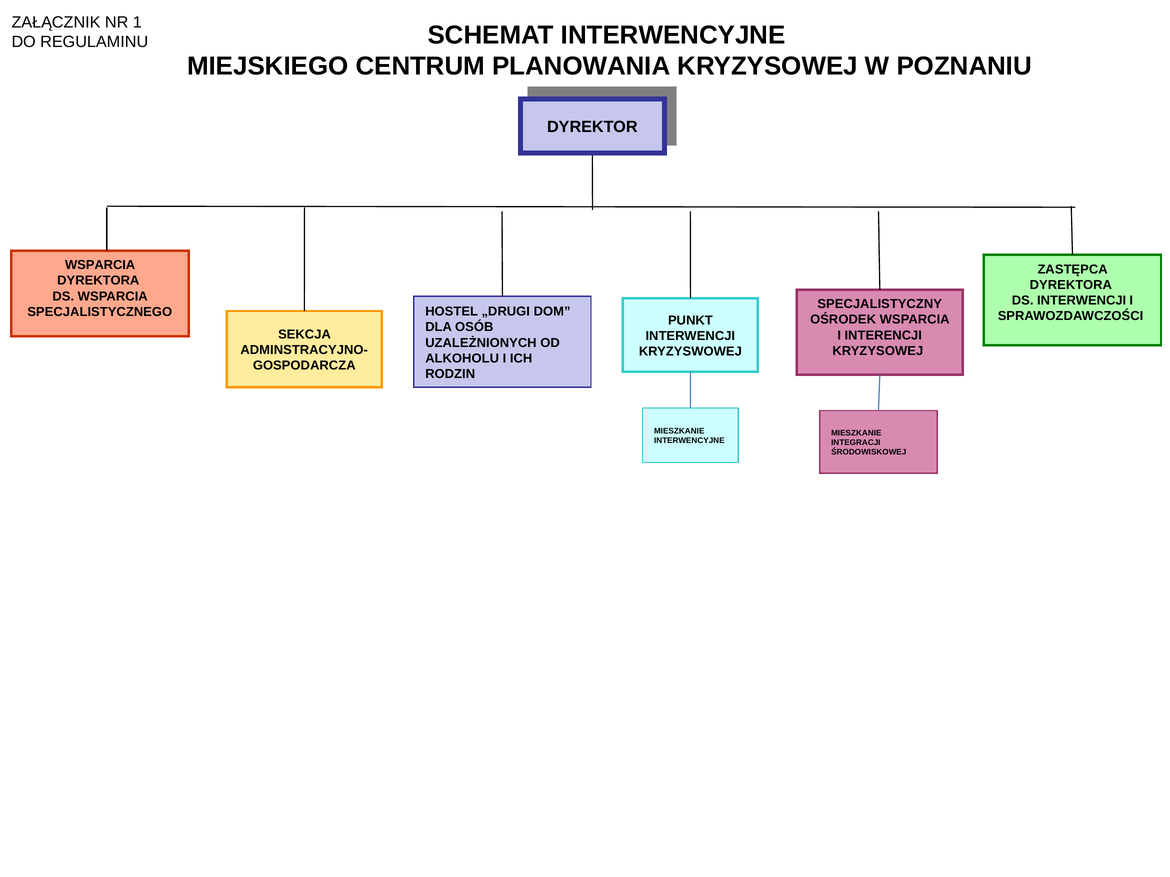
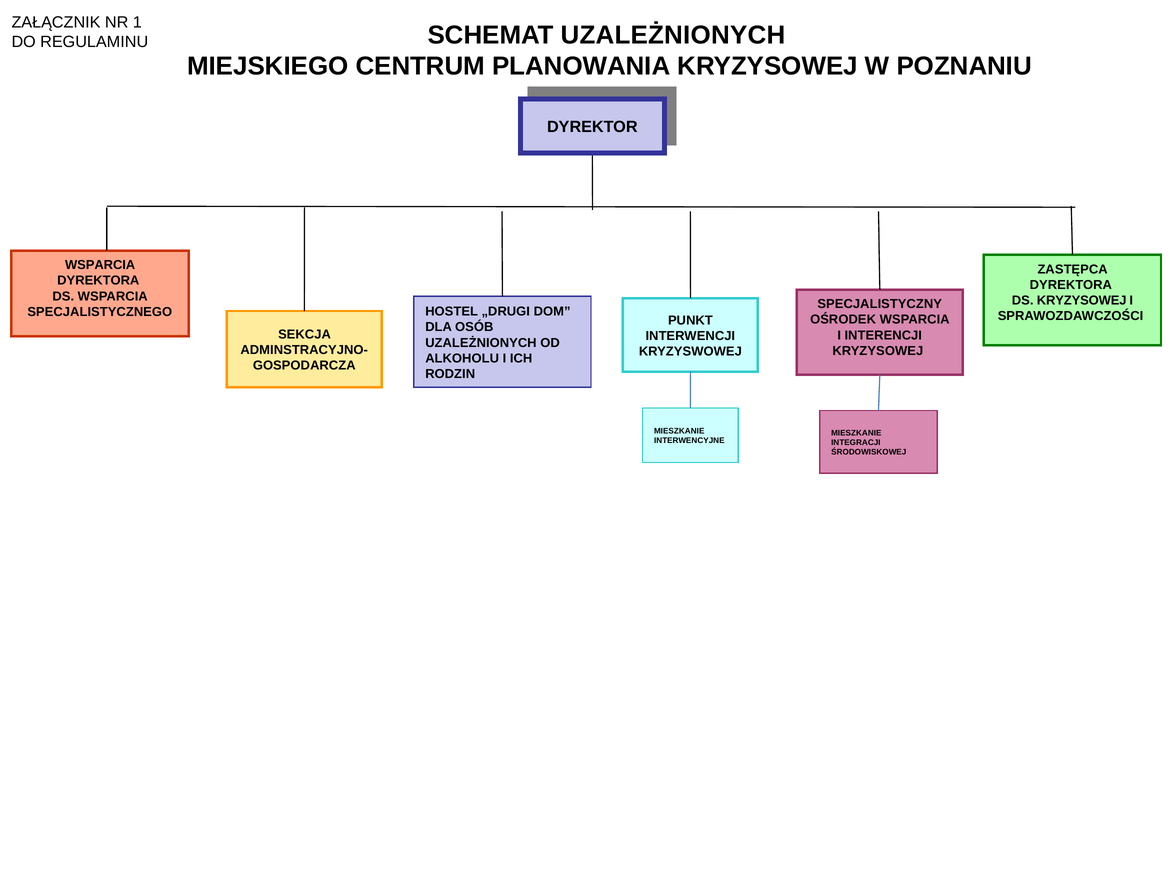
SCHEMAT INTERWENCYJNE: INTERWENCYJNE -> UZALEŻNIONYCH (673, 35)
DS INTERWENCJI: INTERWENCJI -> KRYZYSOWEJ (1082, 301)
